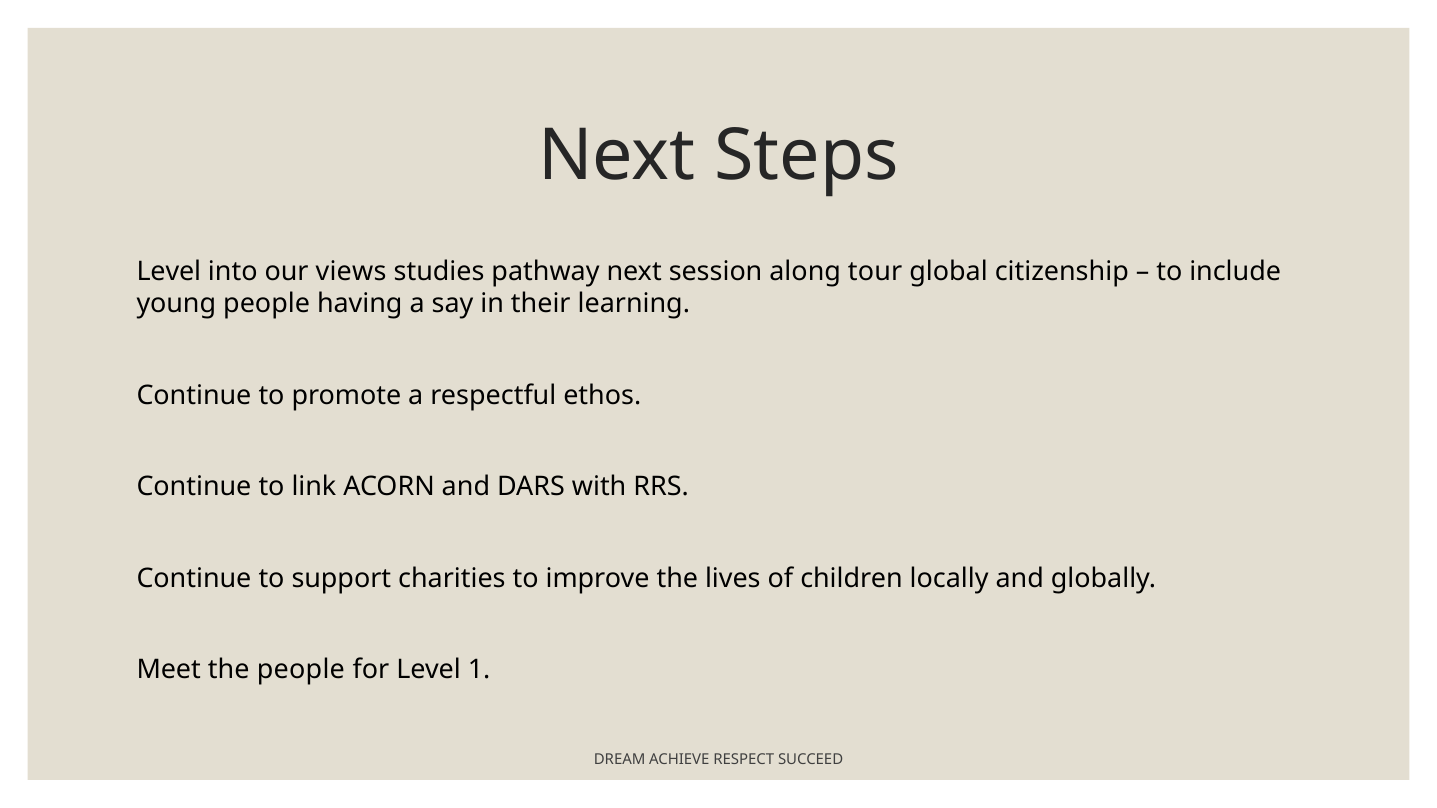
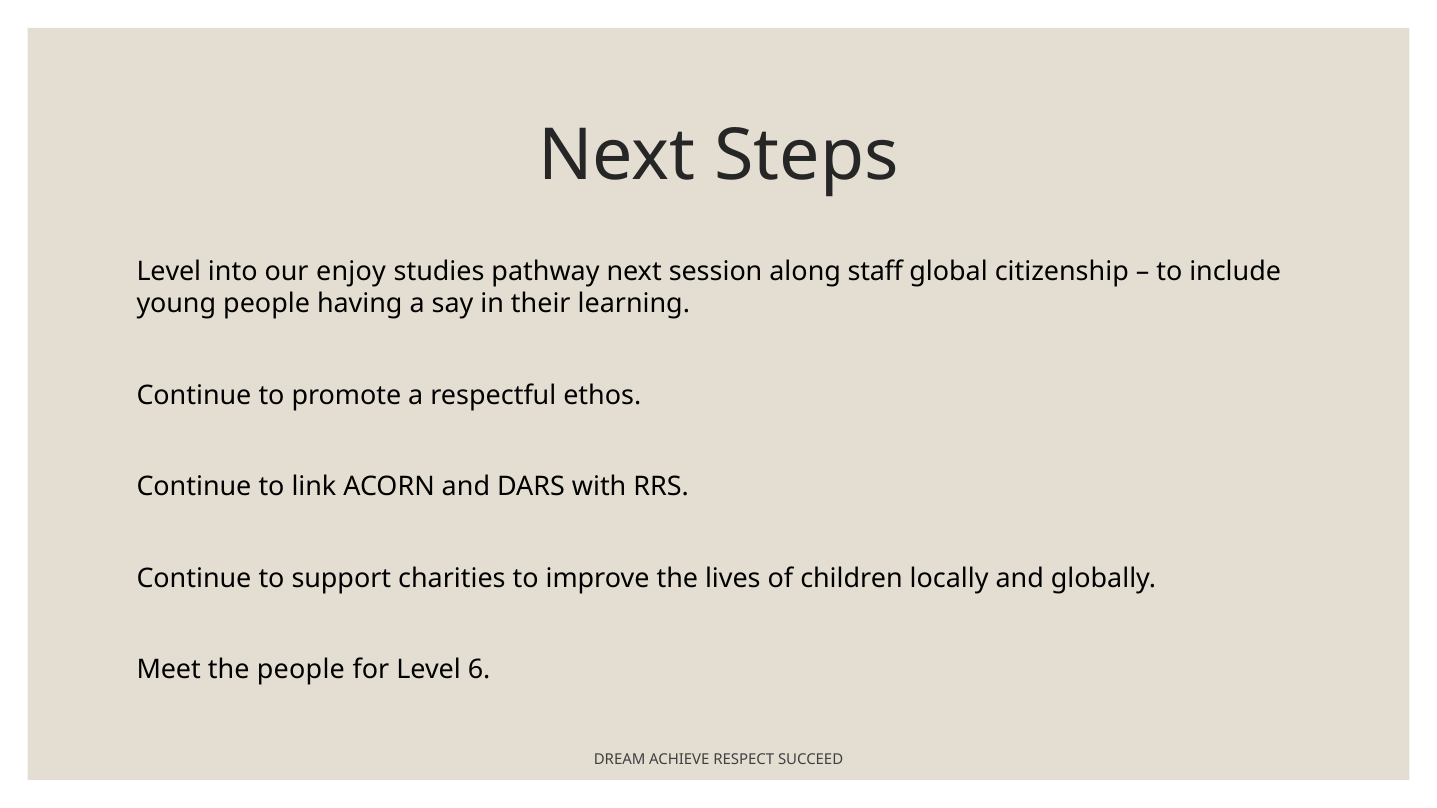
views: views -> enjoy (351, 271)
tour: tour -> staff (875, 271)
1: 1 -> 6 (479, 670)
